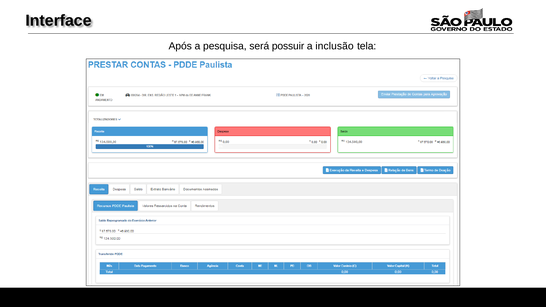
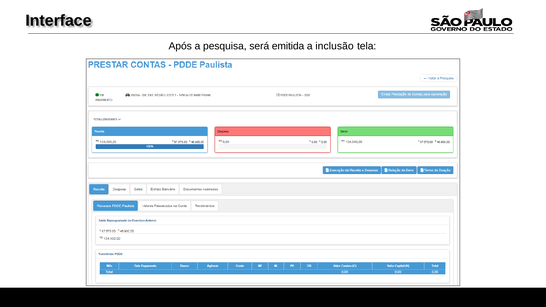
possuir: possuir -> emitida (288, 46)
